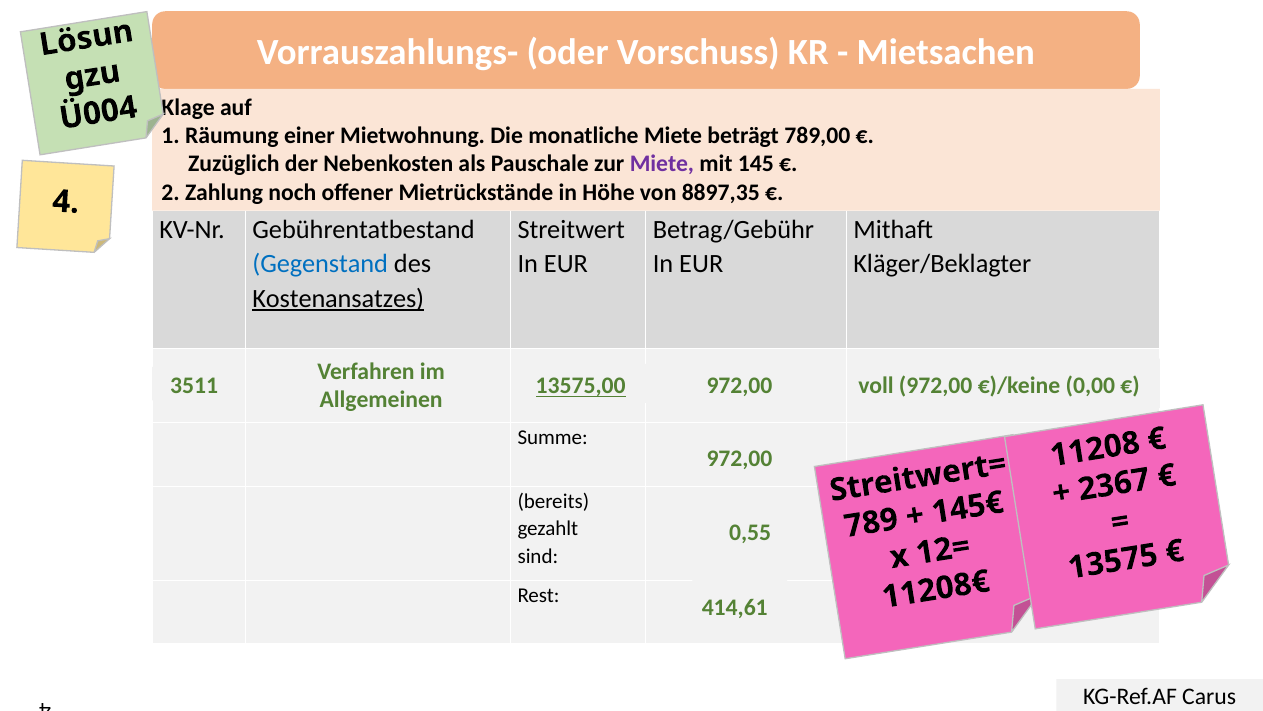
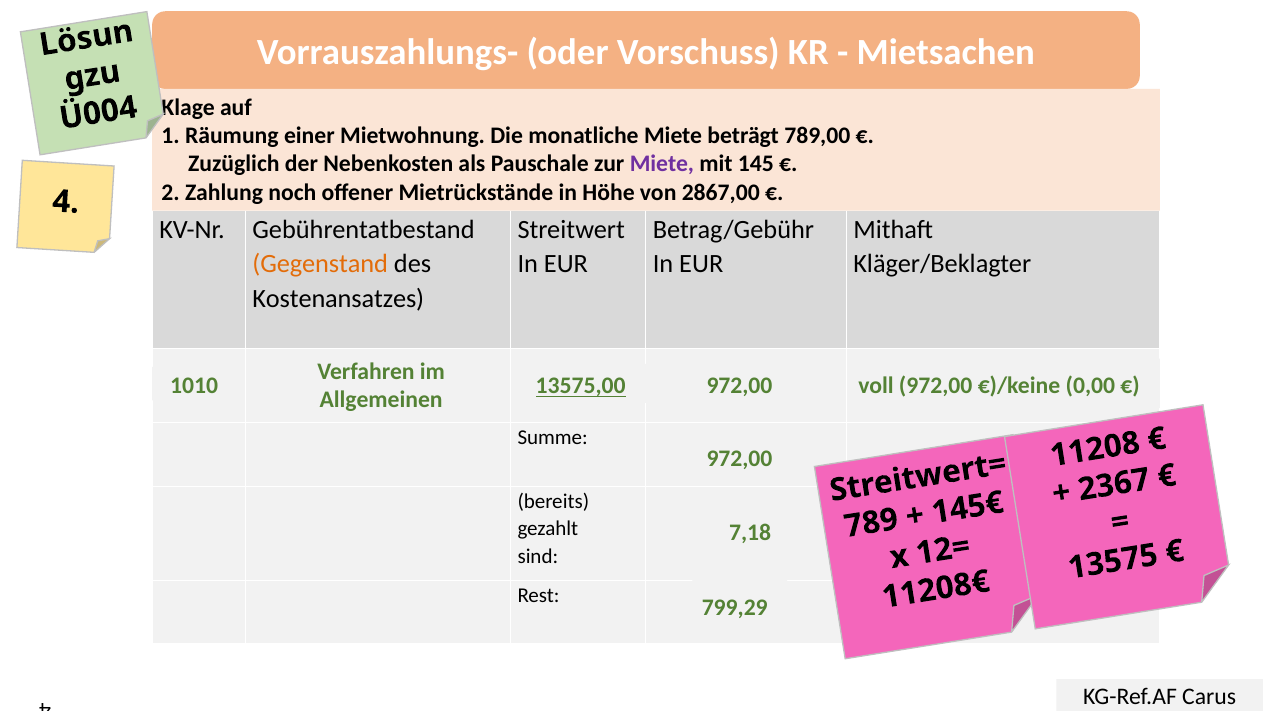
8897,35: 8897,35 -> 2867,00 (721, 192)
Gegenstand colour: blue -> orange (320, 264)
Kostenansatzes underline: present -> none (338, 298)
3511: 3511 -> 1010 (194, 385)
0,55: 0,55 -> 7,18 (750, 532)
414,61: 414,61 -> 799,29 (735, 607)
